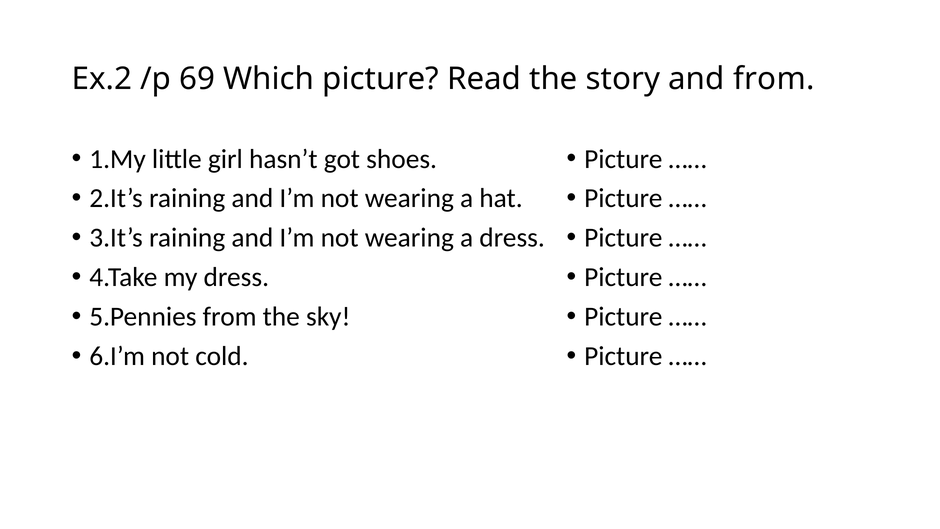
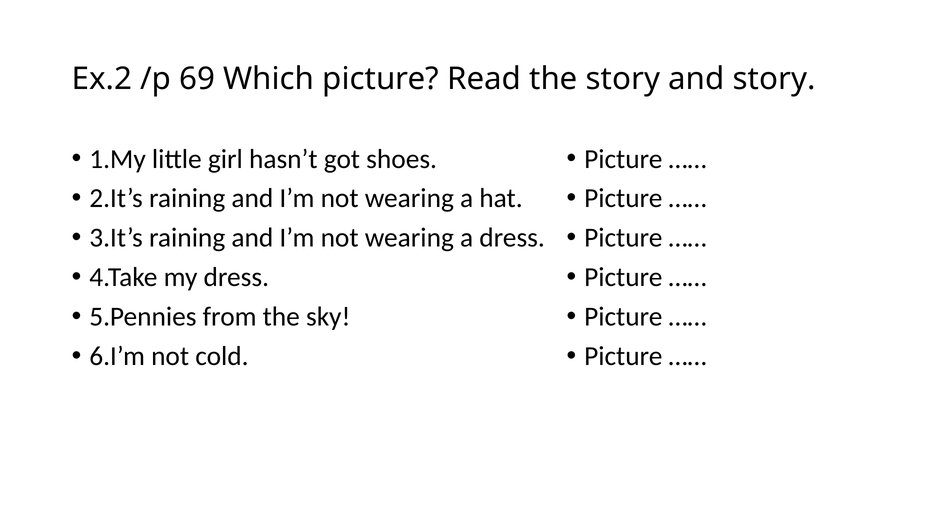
and from: from -> story (774, 79)
